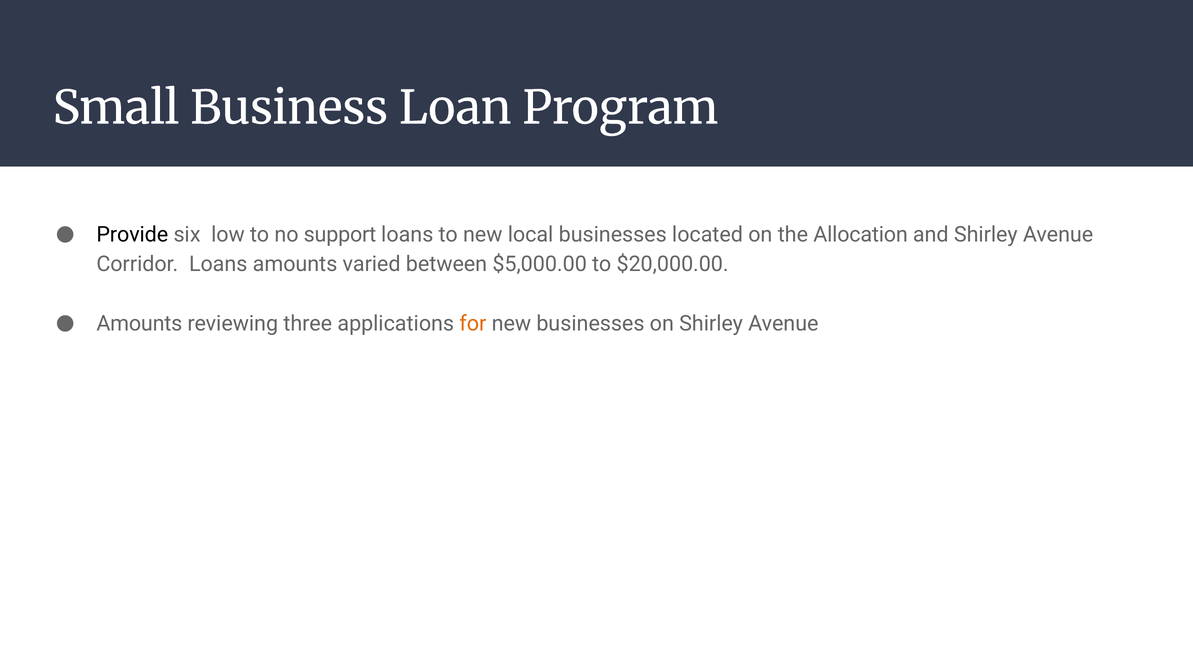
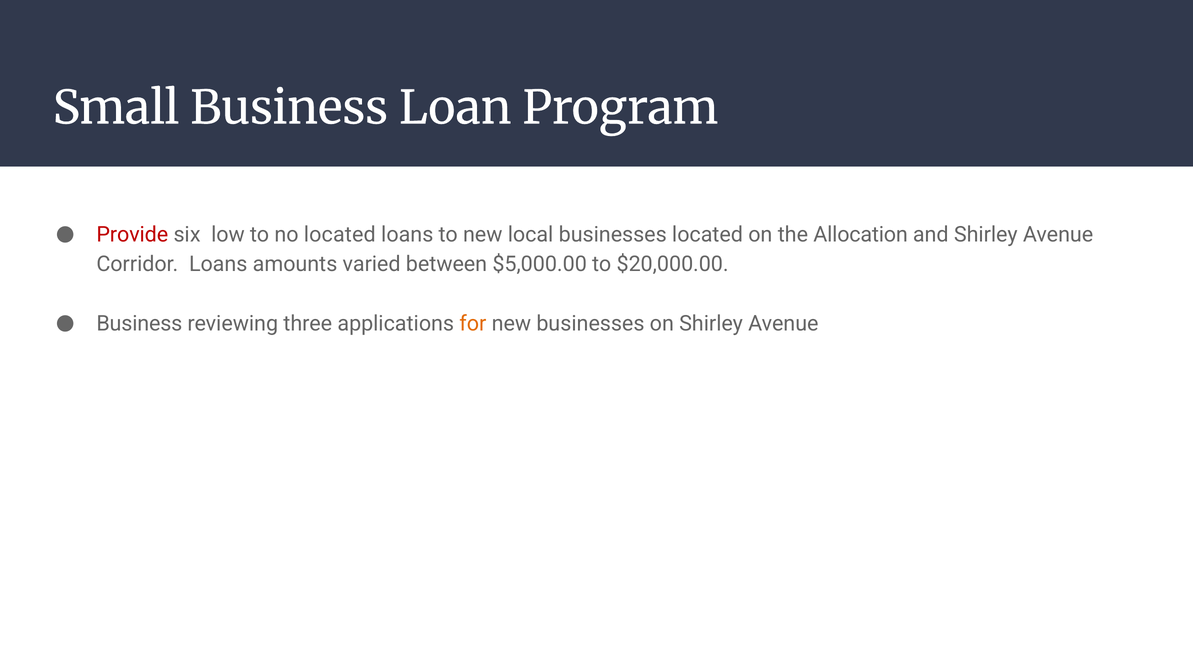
Provide colour: black -> red (132, 235)
no support: support -> located (340, 235)
Amounts: Amounts -> Business (139, 324)
